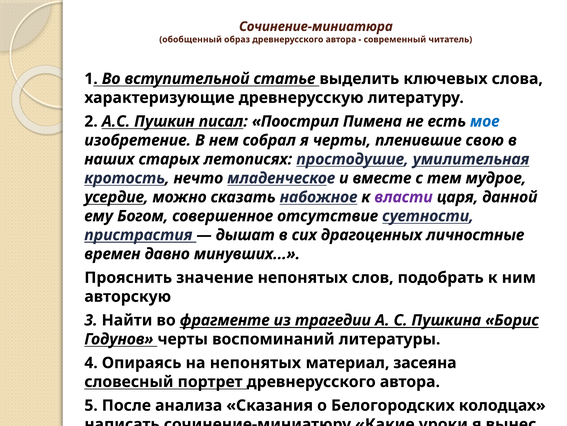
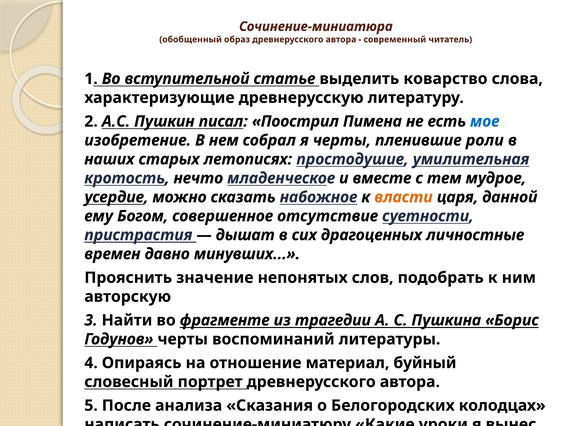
ключевых: ключевых -> коварство (445, 79)
свою: свою -> роли (485, 140)
власти colour: purple -> orange (404, 197)
на непонятых: непонятых -> отношение (256, 362)
засеяна: засеяна -> буйный (425, 362)
